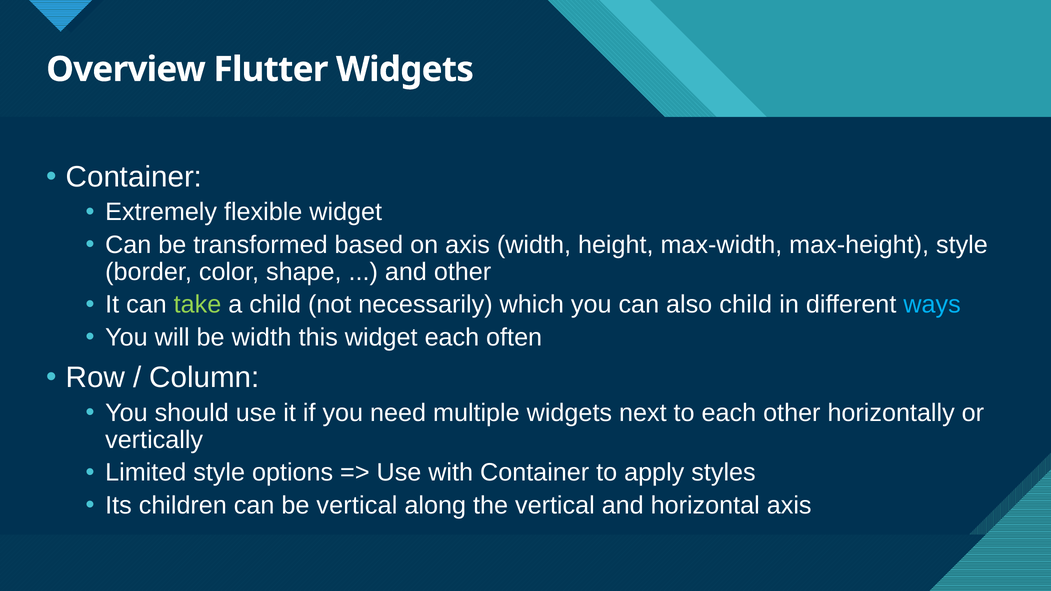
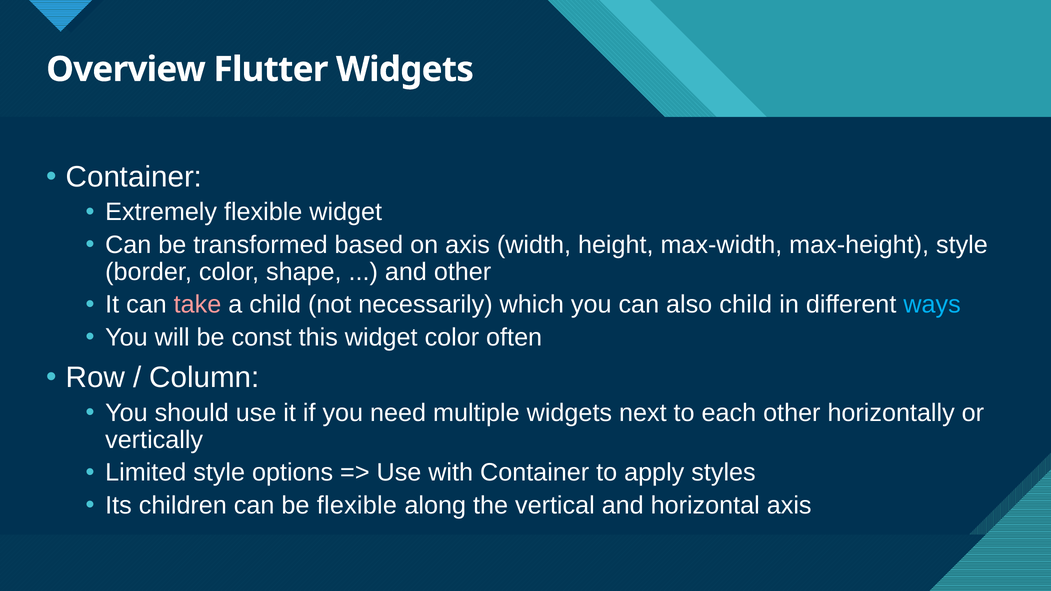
take colour: light green -> pink (198, 305)
be width: width -> const (262, 337)
widget each: each -> color (452, 337)
be vertical: vertical -> flexible (357, 505)
